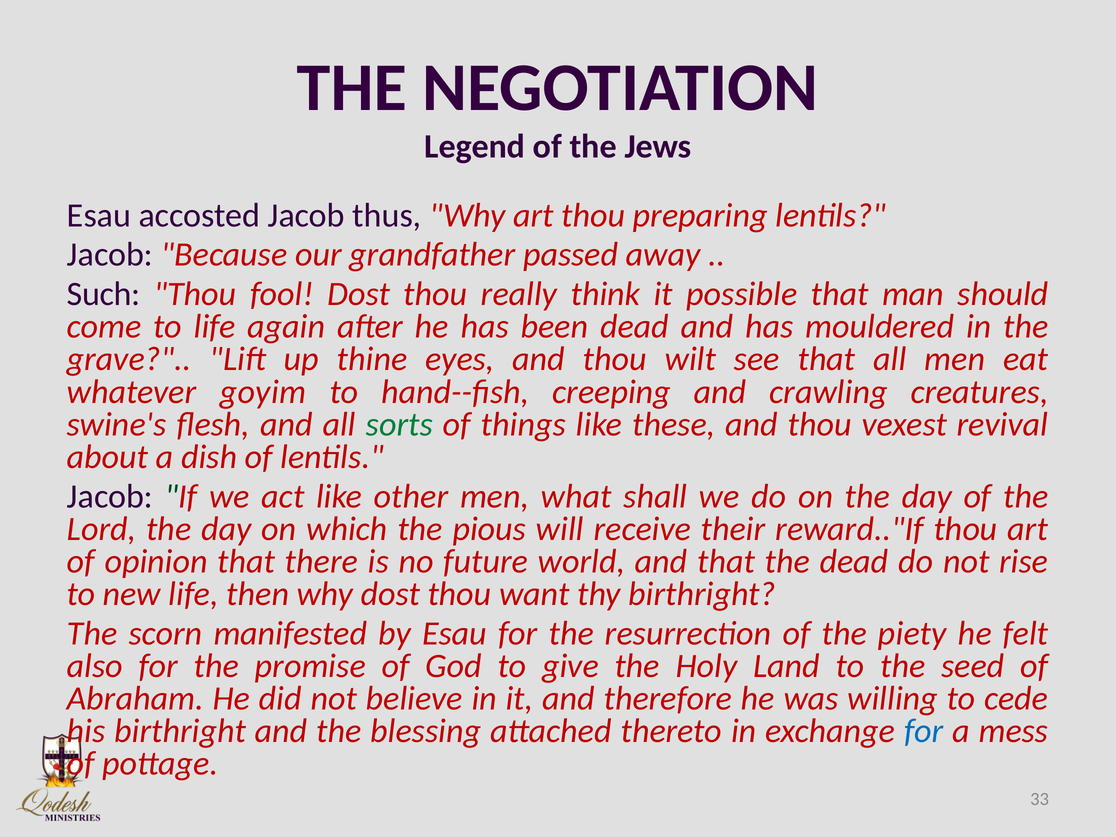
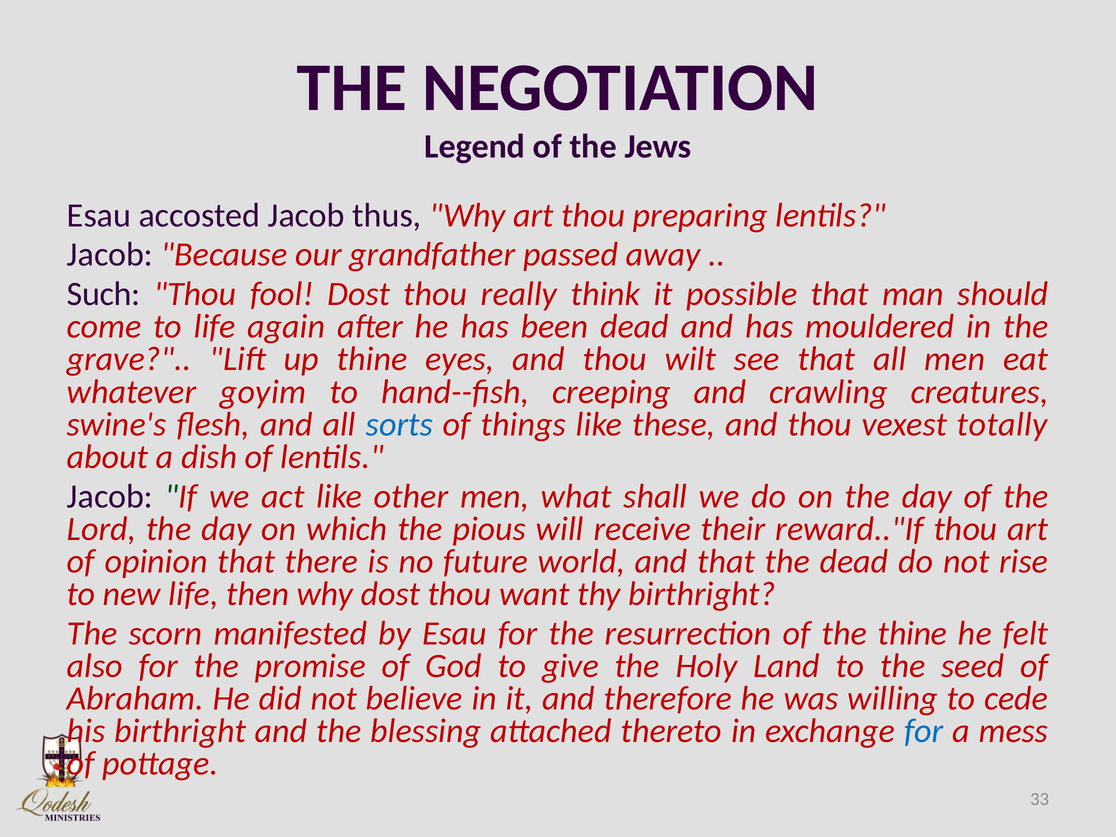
sorts colour: green -> blue (399, 424)
revival: revival -> totally (1002, 424)
the piety: piety -> thine (913, 633)
